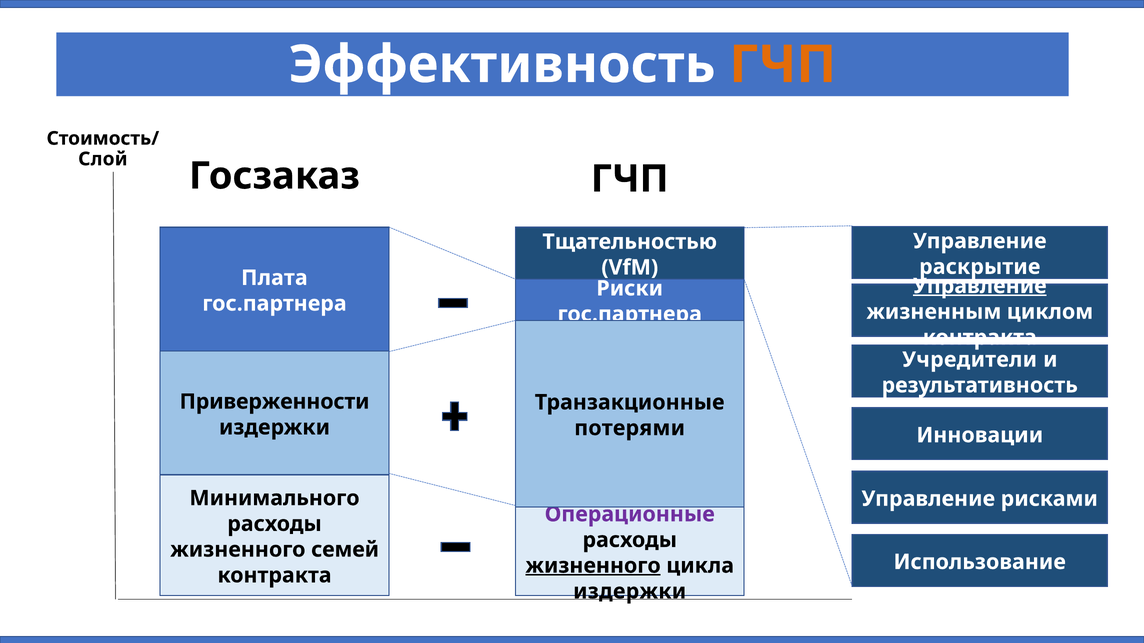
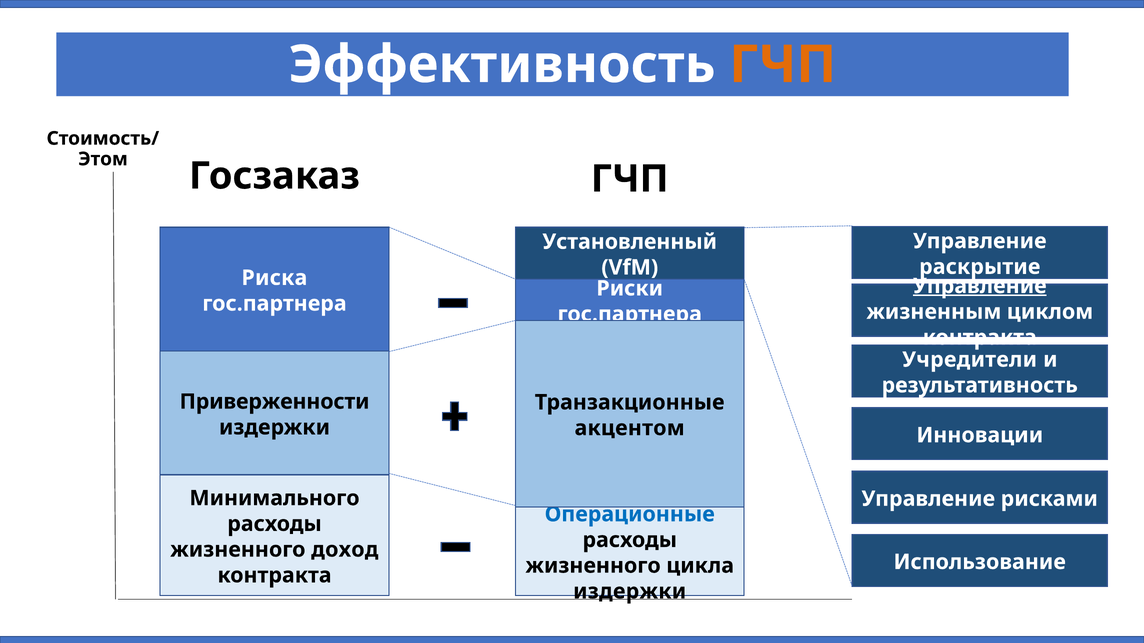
Слой: Слой -> Этом (103, 159)
Тщательностью: Тщательностью -> Установленный (630, 242)
Плата: Плата -> Риска (274, 278)
потерями: потерями -> акцентом (630, 428)
Операционные colour: purple -> blue (630, 515)
семей: семей -> доход (345, 550)
жизненного underline: present -> none (593, 566)
